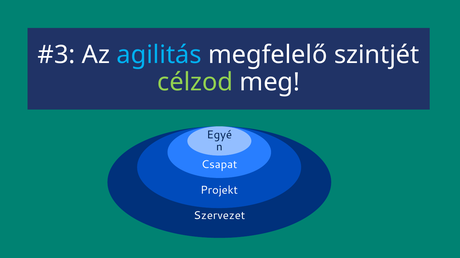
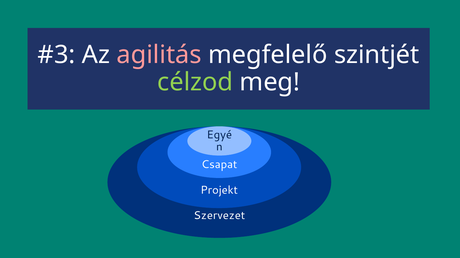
agilitás colour: light blue -> pink (159, 55)
